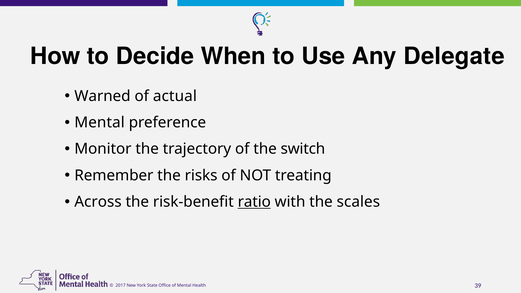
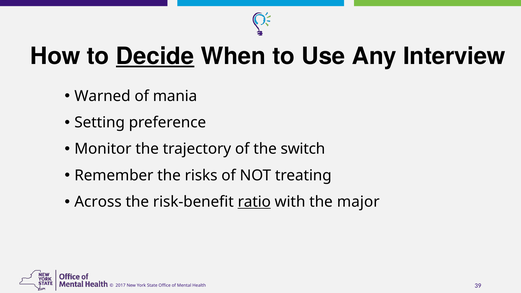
Decide underline: none -> present (155, 56)
Delegate: Delegate -> Interview (454, 56)
actual: actual -> mania (175, 96)
Mental: Mental -> Setting (100, 122)
scales: scales -> major (358, 202)
